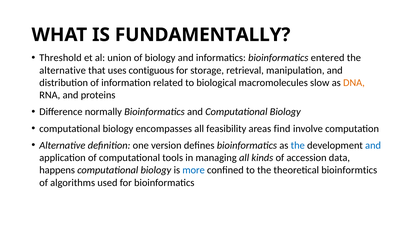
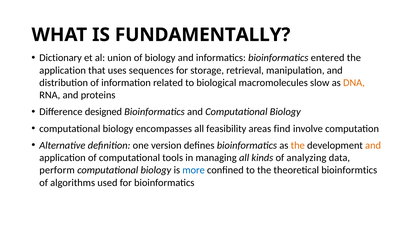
Threshold: Threshold -> Dictionary (61, 58)
alternative: alternative -> application (63, 70)
contiguous: contiguous -> sequences (151, 70)
normally: normally -> designed (103, 112)
the colour: blue -> orange (298, 145)
and colour: blue -> orange (373, 145)
accession: accession -> analyzing (306, 158)
happens: happens -> perform (57, 170)
